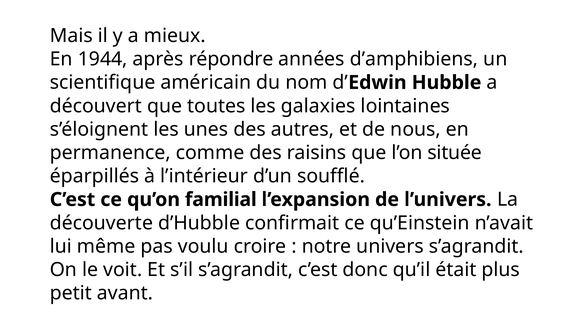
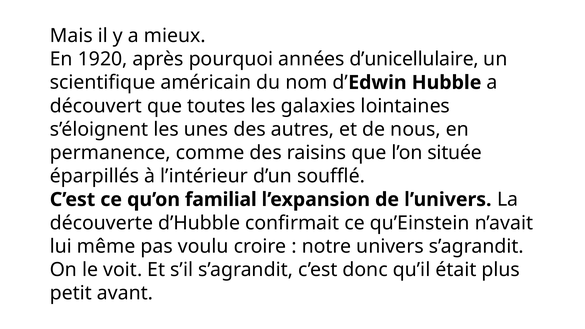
1944: 1944 -> 1920 (103, 59)
répondre: répondre -> pourquoi (231, 59)
d’amphibiens: d’amphibiens -> d’unicellulaire (414, 59)
